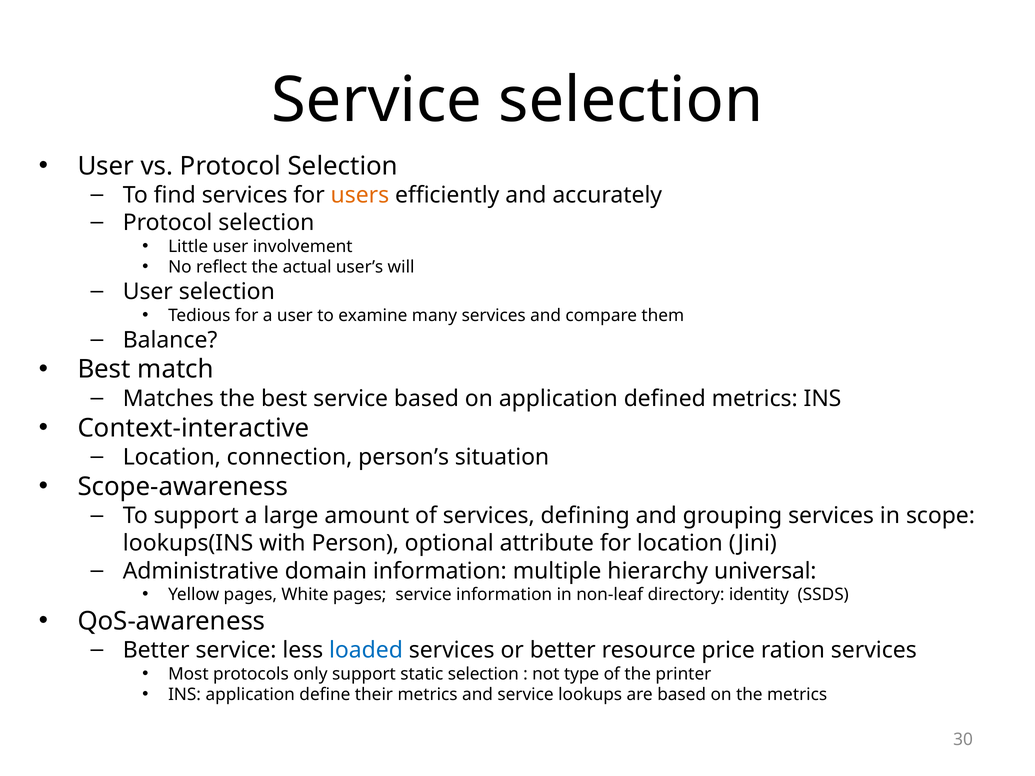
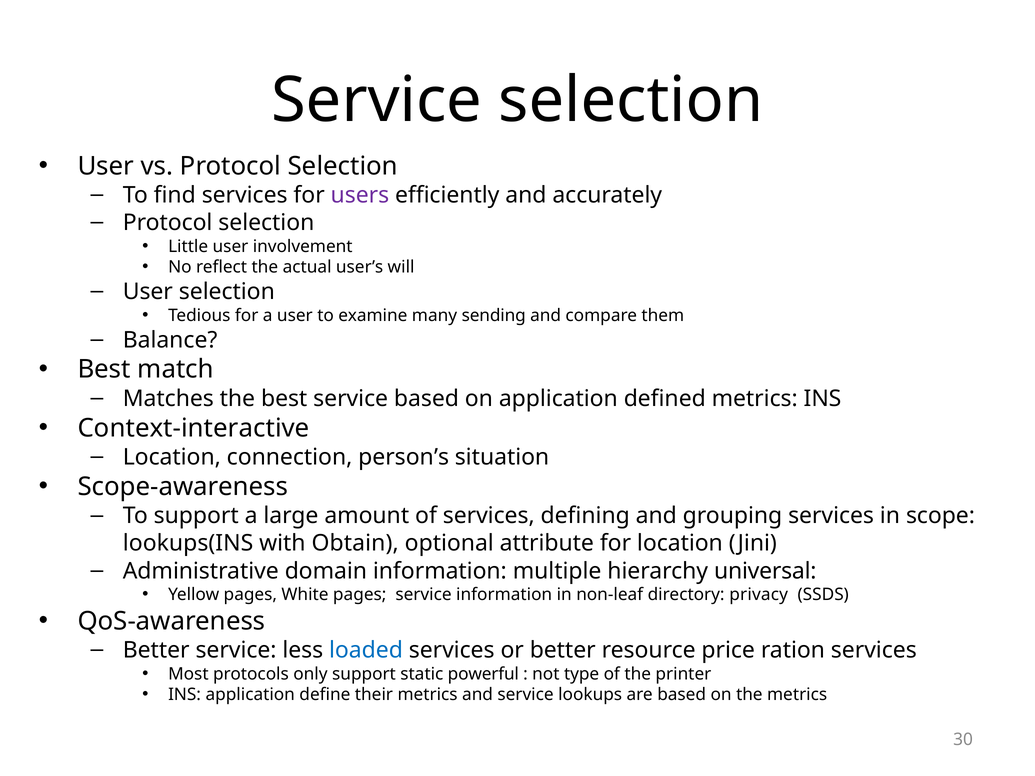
users colour: orange -> purple (360, 195)
many services: services -> sending (494, 315)
Person: Person -> Obtain (355, 544)
identity: identity -> privacy (759, 595)
static selection: selection -> powerful (483, 674)
